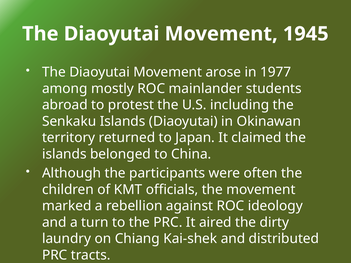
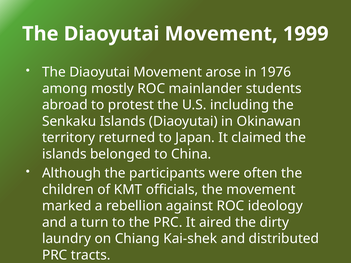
1945: 1945 -> 1999 (306, 34)
1977: 1977 -> 1976 (276, 72)
